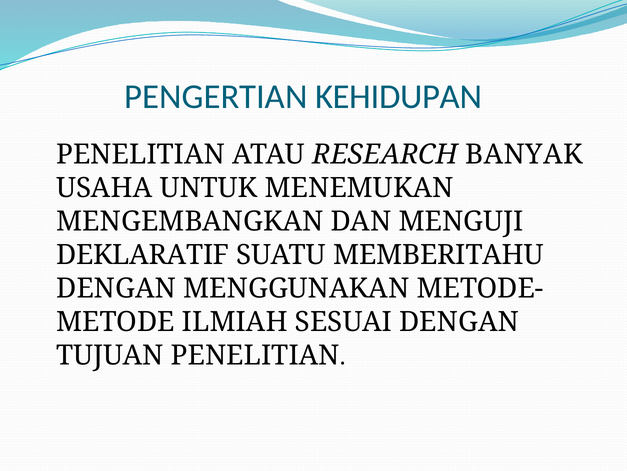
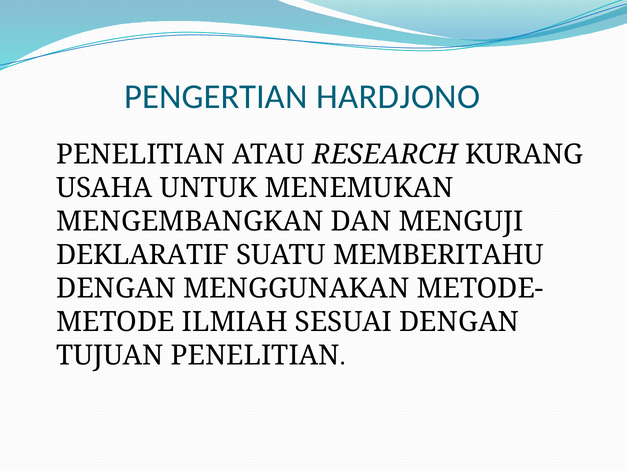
KEHIDUPAN: KEHIDUPAN -> HARDJONO (398, 96)
BANYAK: BANYAK -> KURANG (524, 154)
